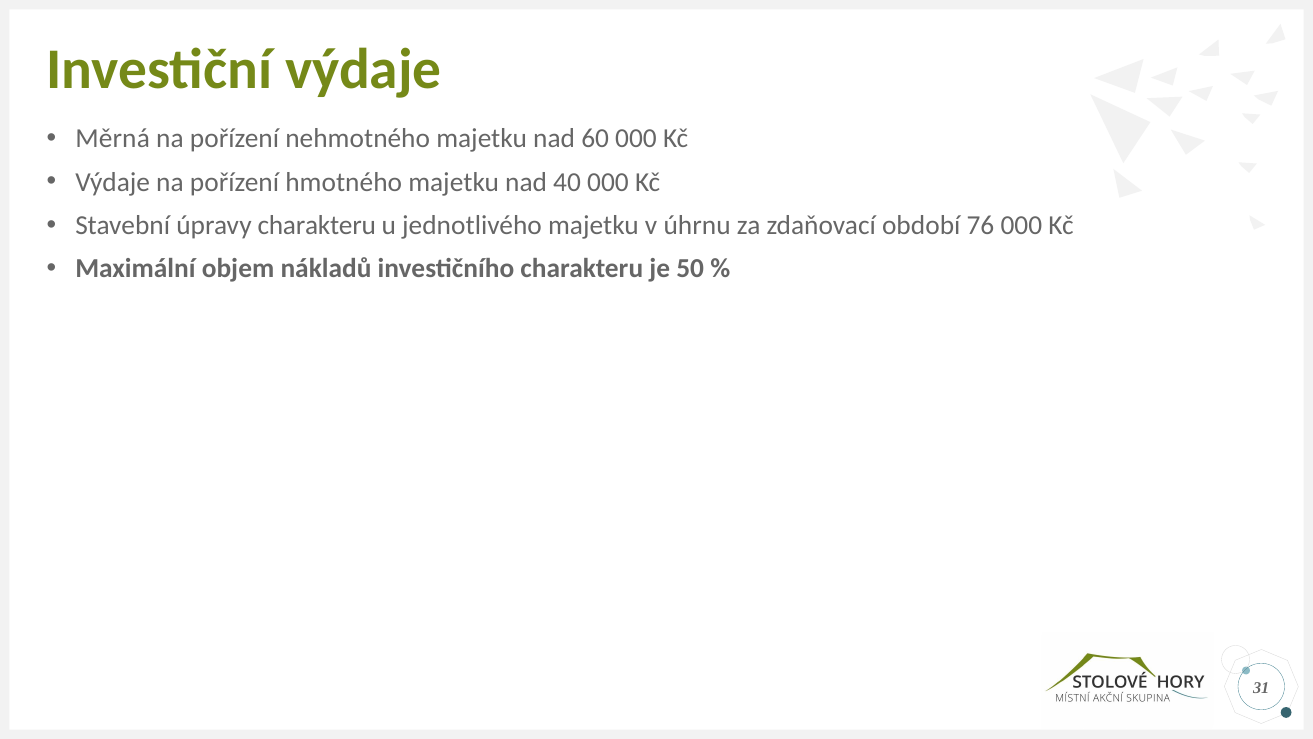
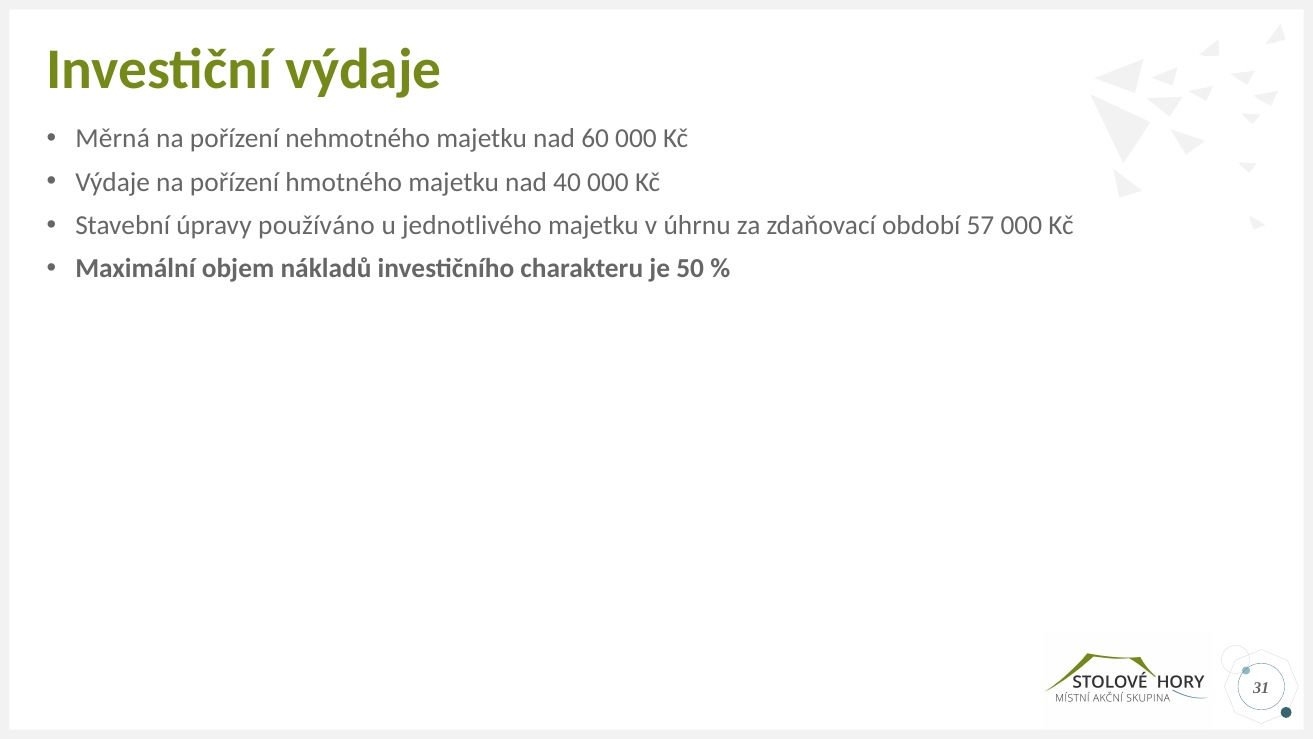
úpravy charakteru: charakteru -> používáno (316, 225)
76: 76 -> 57 (980, 225)
